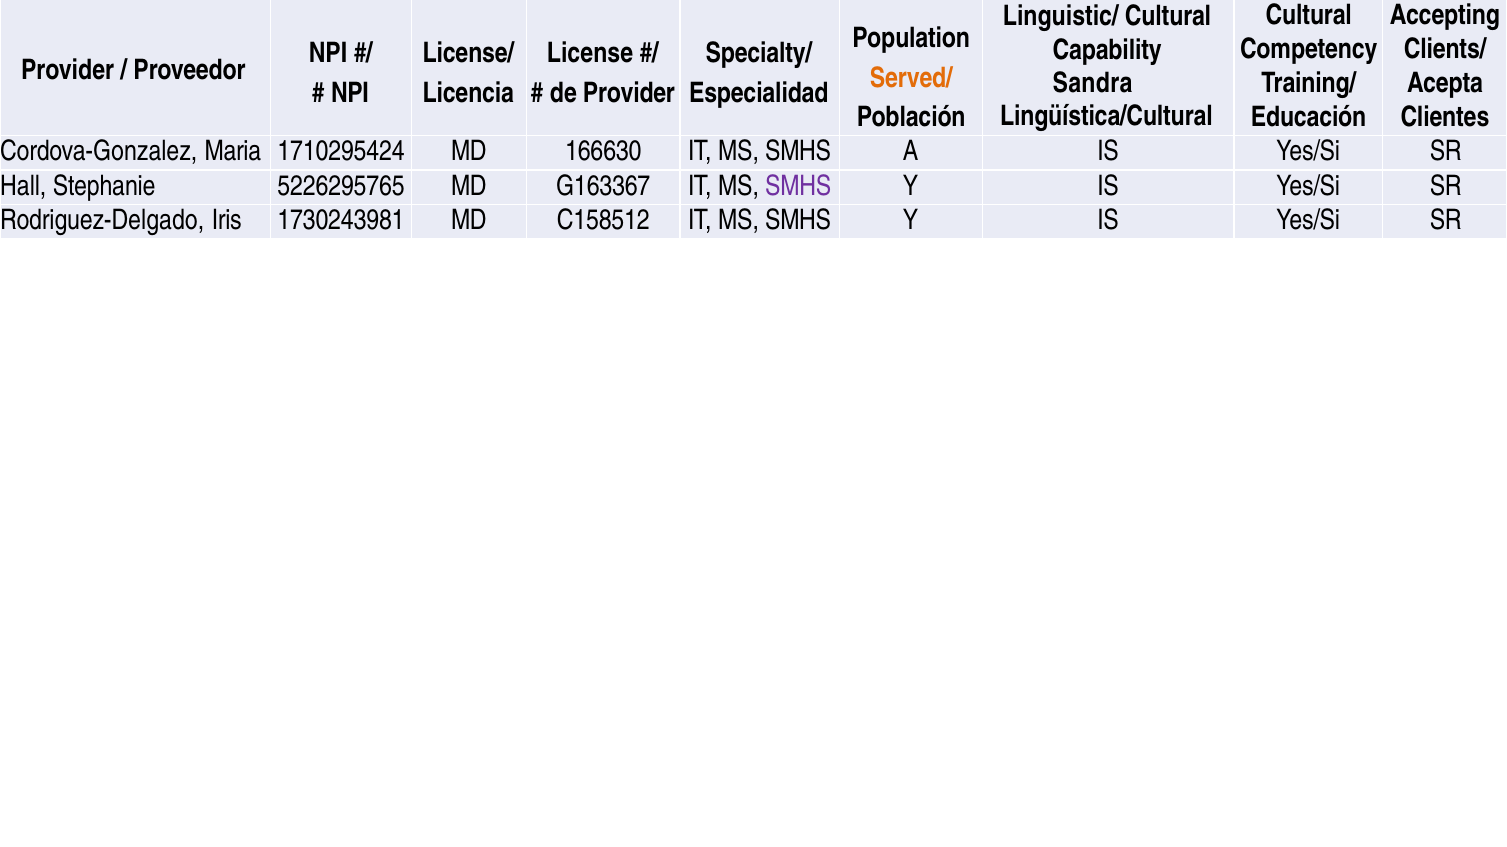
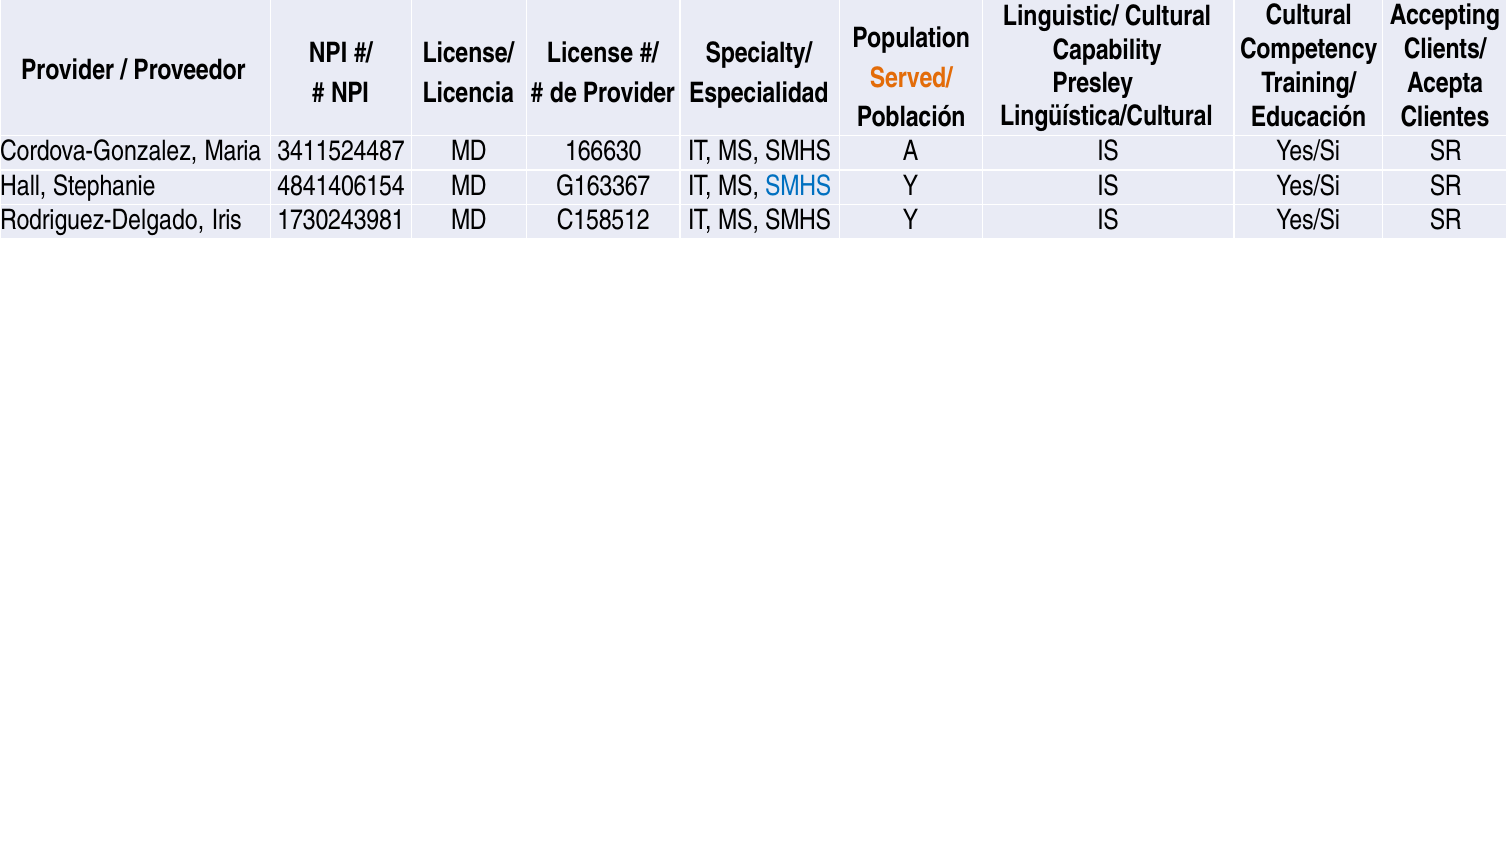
Sandra: Sandra -> Presley (1093, 84)
1710295424: 1710295424 -> 3411524487 (341, 151)
5226295765: 5226295765 -> 4841406154 (341, 186)
SMHS colour: purple -> blue (798, 186)
